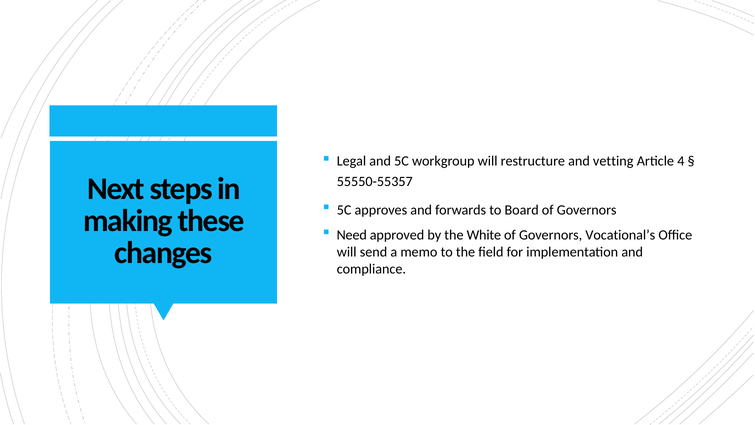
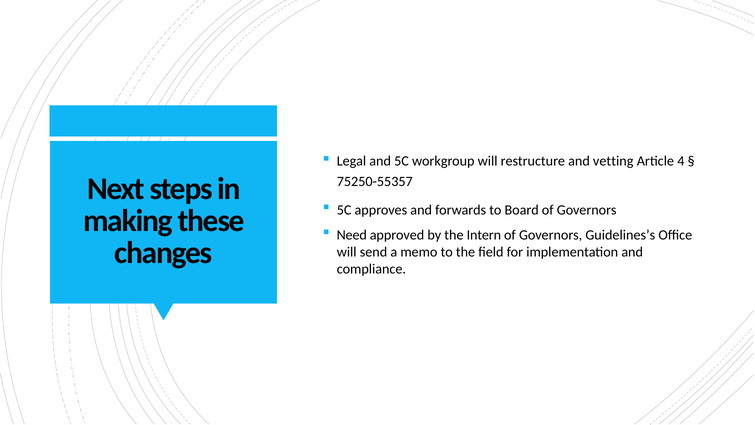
55550-55357: 55550-55357 -> 75250-55357 (375, 182)
White: White -> Intern (484, 235)
Vocational’s: Vocational’s -> Guidelines’s (620, 235)
